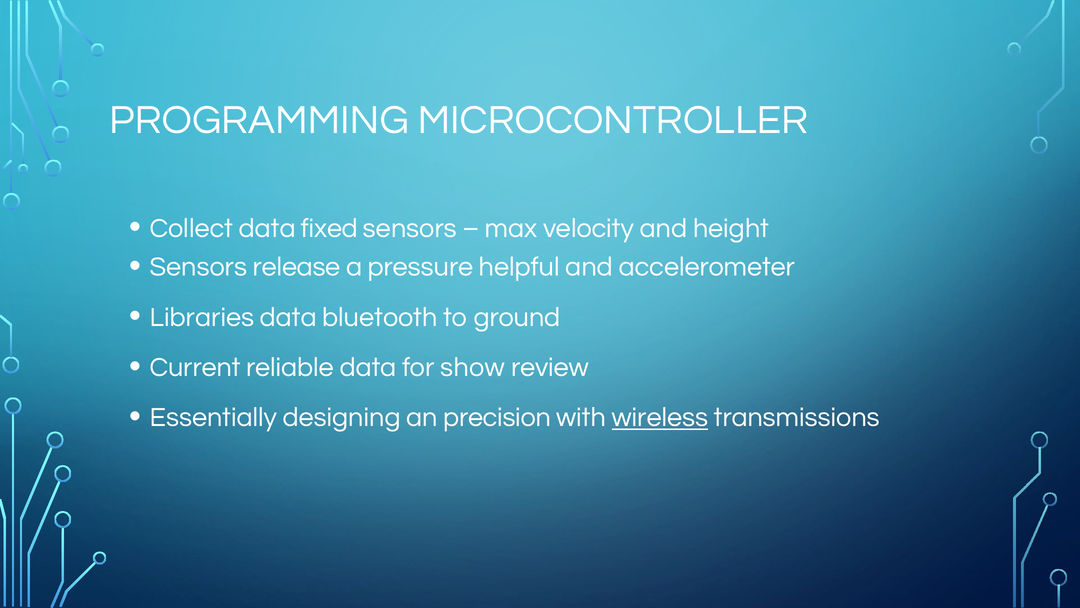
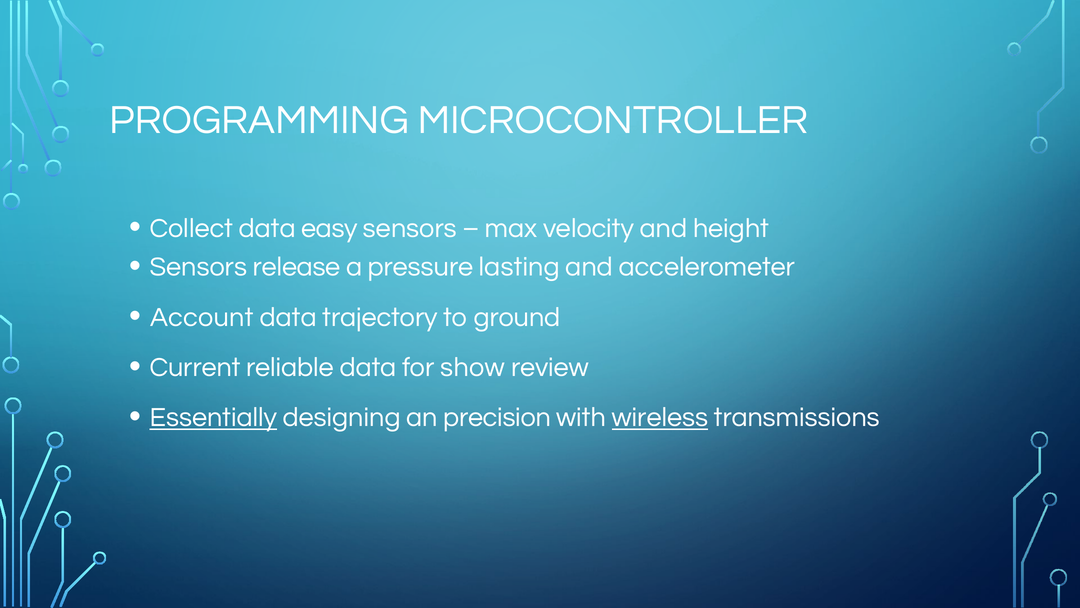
fixed: fixed -> easy (329, 228)
helpful: helpful -> lasting (519, 267)
Libraries: Libraries -> Account (202, 317)
bluetooth: bluetooth -> trajectory (380, 317)
Essentially underline: none -> present (213, 417)
